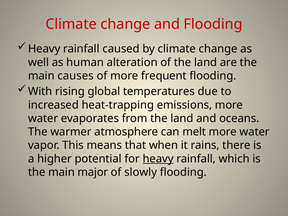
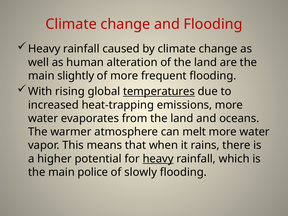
causes: causes -> slightly (76, 76)
temperatures underline: none -> present (159, 91)
major: major -> police (93, 172)
